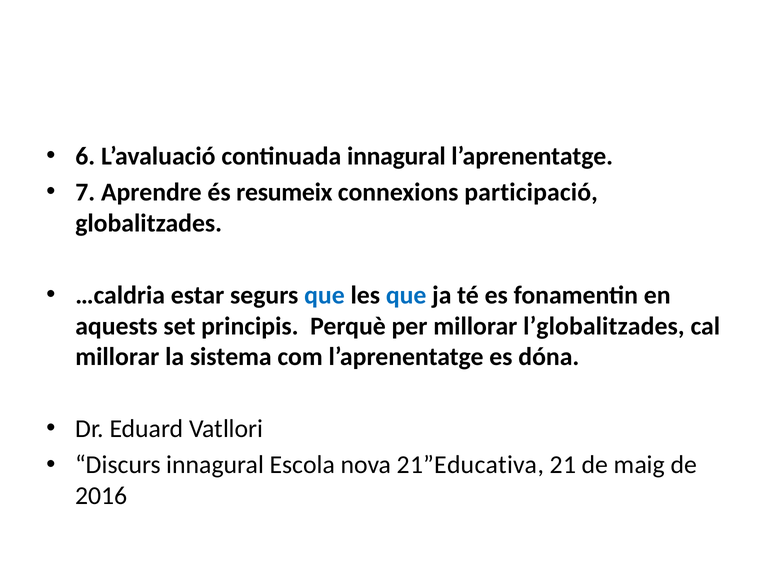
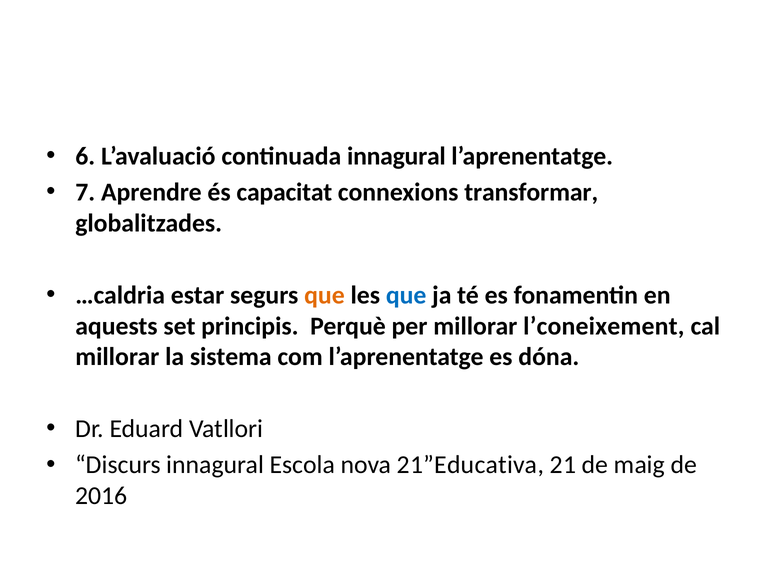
resumeix: resumeix -> capacitat (284, 192)
participació: participació -> transformar (531, 192)
que colour: blue -> orange (324, 295)
l’globalitzades: l’globalitzades -> l’coneixement (604, 326)
